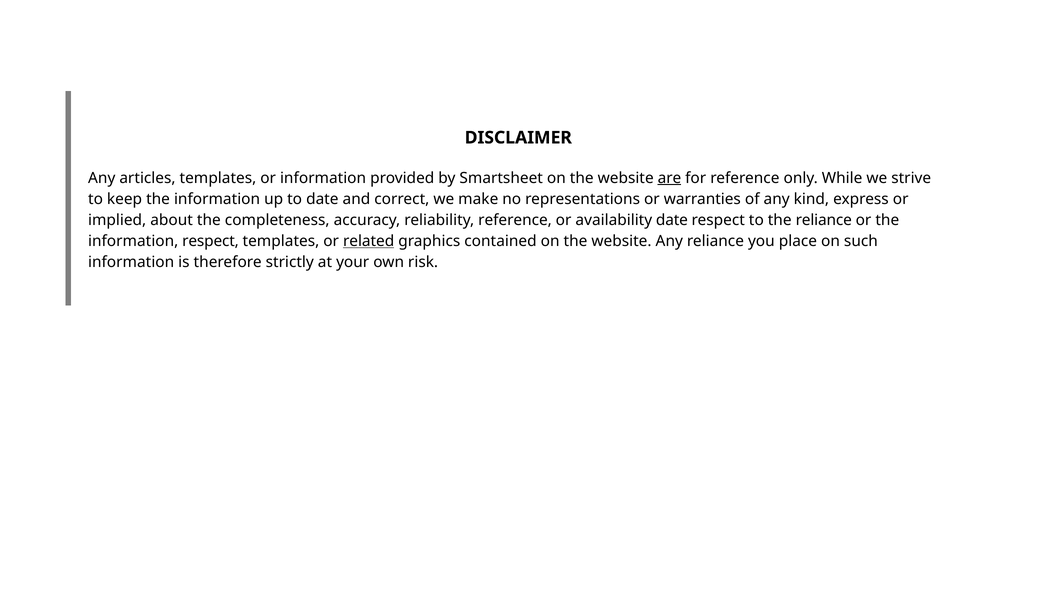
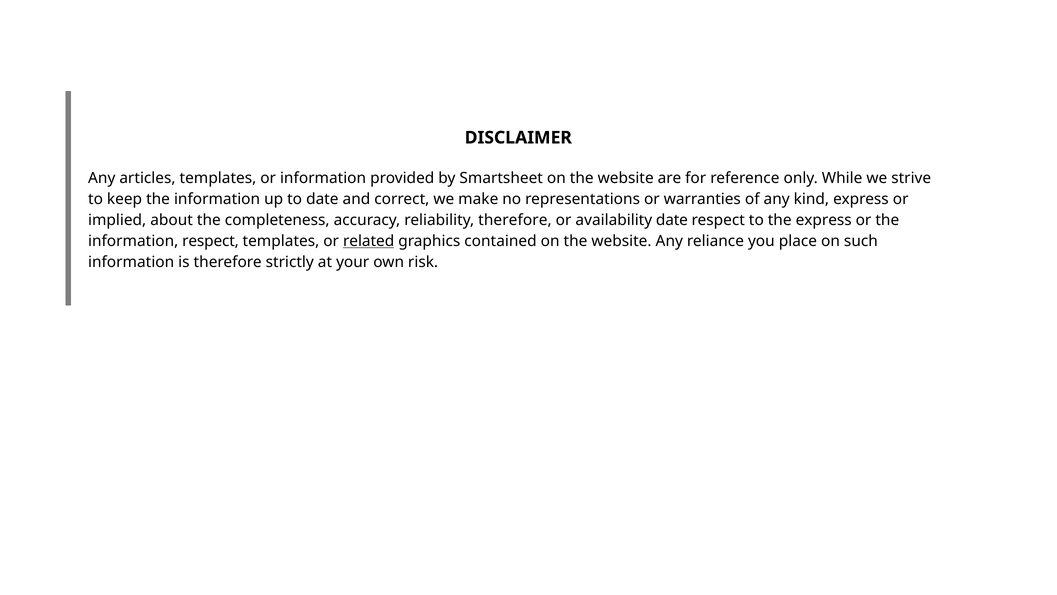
are underline: present -> none (670, 178)
reliability reference: reference -> therefore (515, 220)
the reliance: reliance -> express (824, 220)
